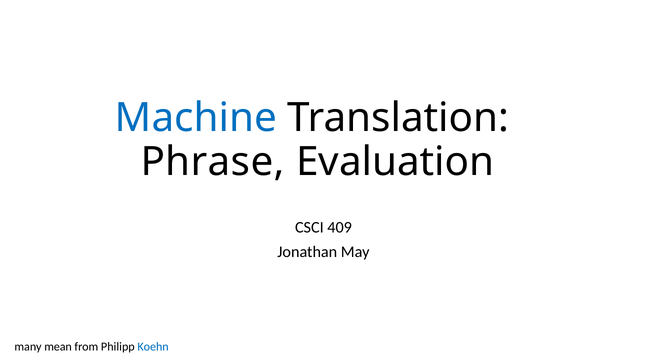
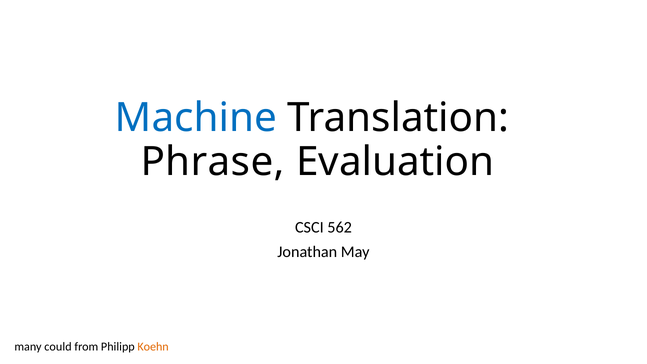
409: 409 -> 562 (340, 228)
mean: mean -> could (58, 347)
Koehn colour: blue -> orange (153, 347)
